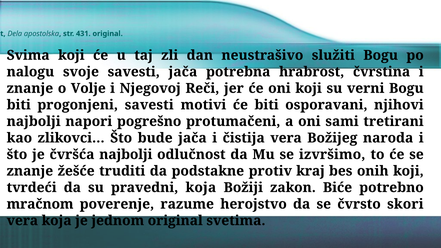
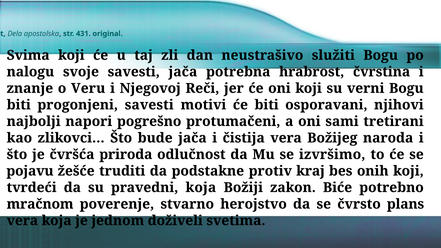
Volje: Volje -> Veru (88, 88)
čvršća najbolji: najbolji -> priroda (126, 154)
znanje: znanje -> pojavu (30, 171)
razume: razume -> stvarno (187, 204)
skori: skori -> plans (405, 204)
jednom original: original -> doživeli (175, 221)
